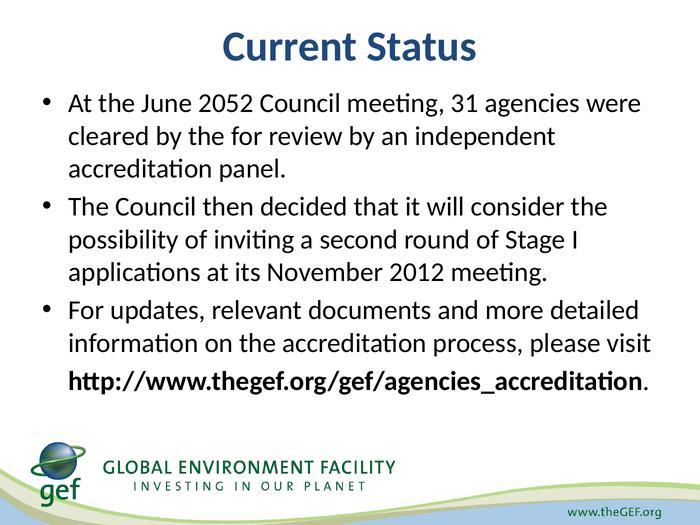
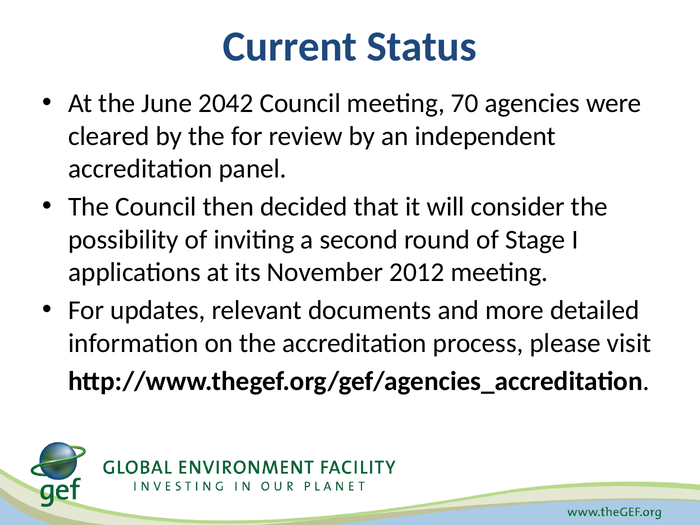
2052: 2052 -> 2042 (226, 103)
31: 31 -> 70 (465, 103)
